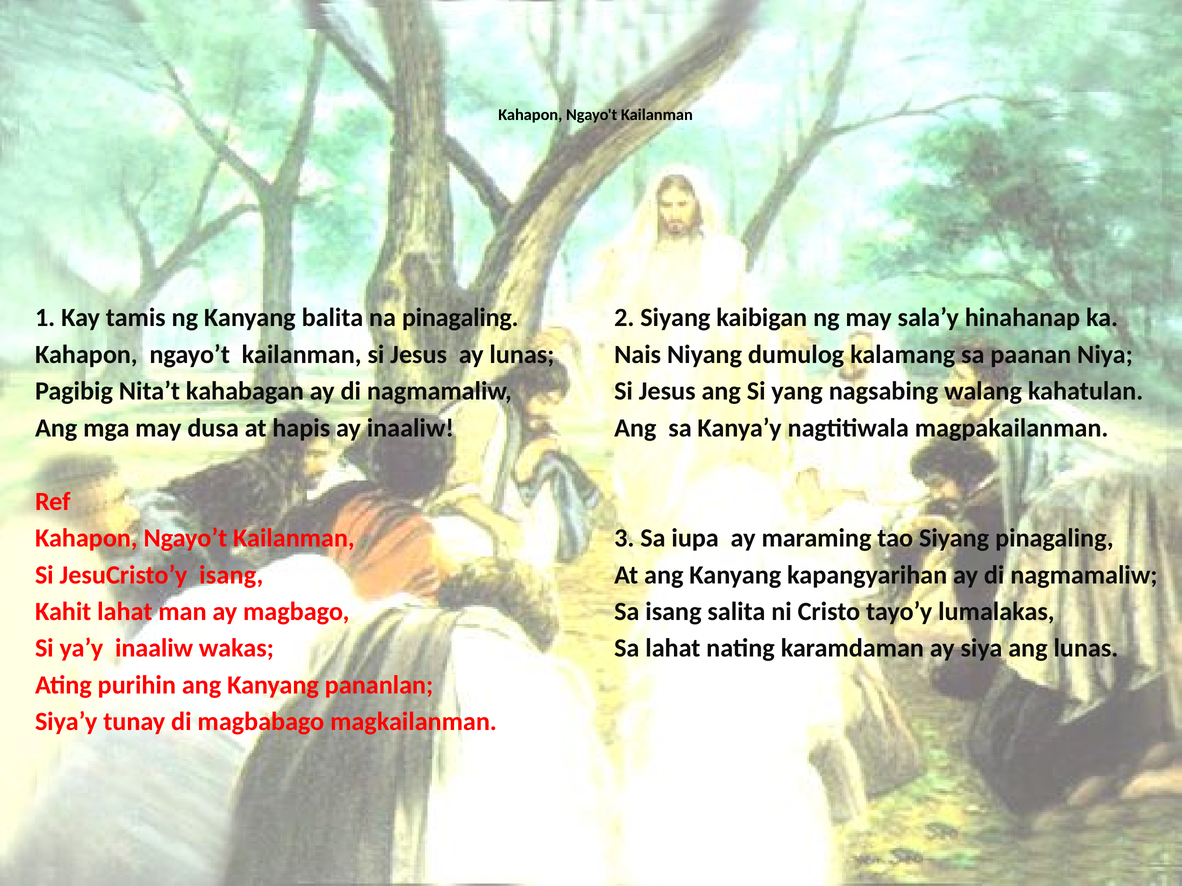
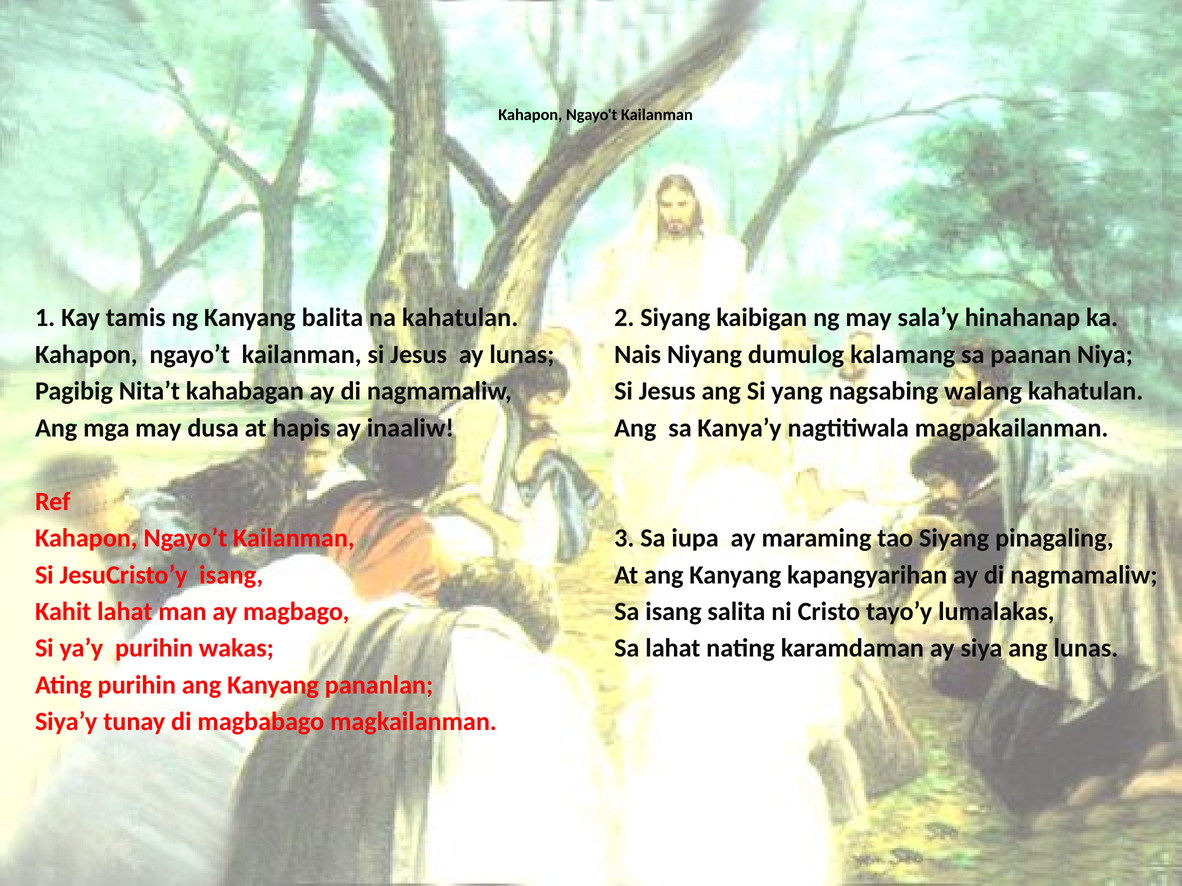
na pinagaling: pinagaling -> kahatulan (460, 318)
ya’y inaaliw: inaaliw -> purihin (154, 649)
